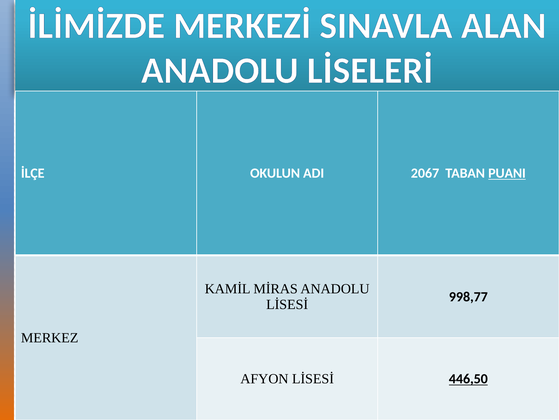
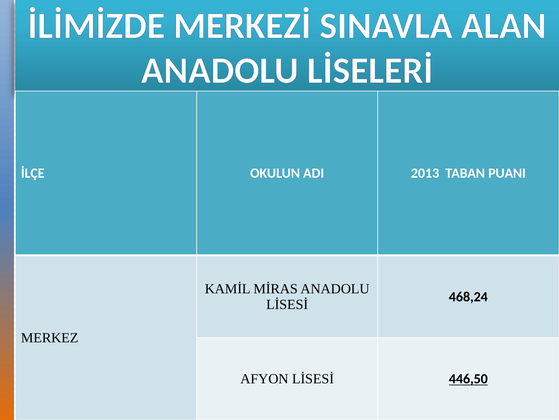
2067: 2067 -> 2013 (425, 173)
PUANI underline: present -> none (507, 173)
998,77: 998,77 -> 468,24 (468, 296)
